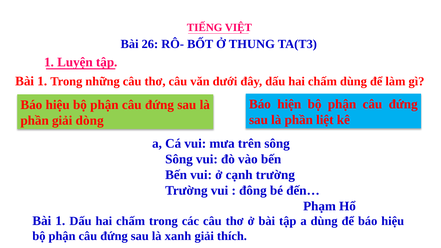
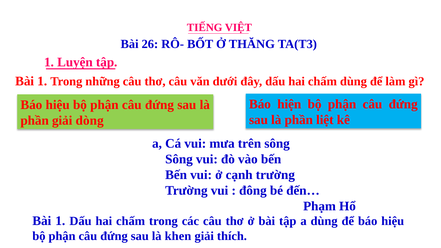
THUNG: THUNG -> THĂNG (252, 44)
xanh: xanh -> khen (178, 236)
